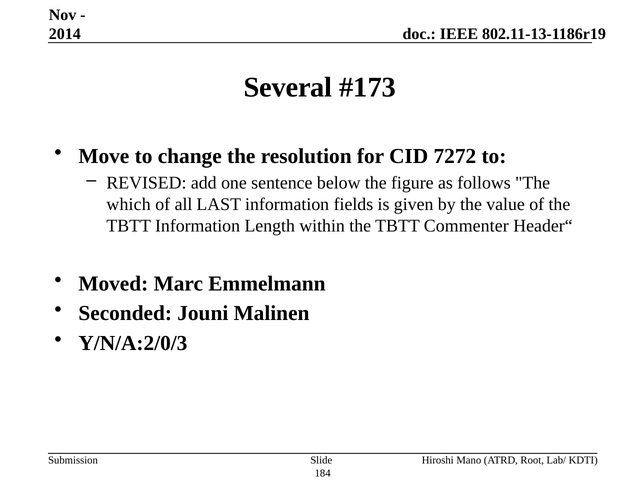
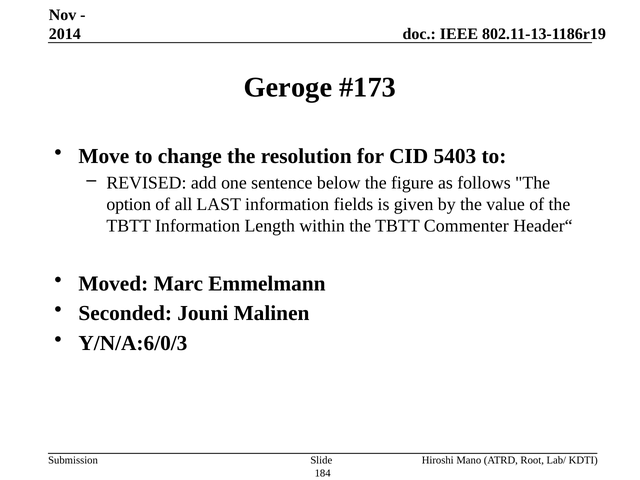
Several: Several -> Geroge (288, 87)
7272: 7272 -> 5403 (455, 156)
which: which -> option (129, 204)
Y/N/A:2/0/3: Y/N/A:2/0/3 -> Y/N/A:6/0/3 (133, 343)
